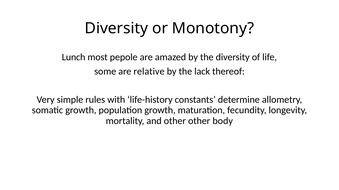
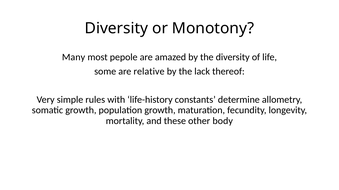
Lunch: Lunch -> Many (74, 57)
and other: other -> these (175, 121)
